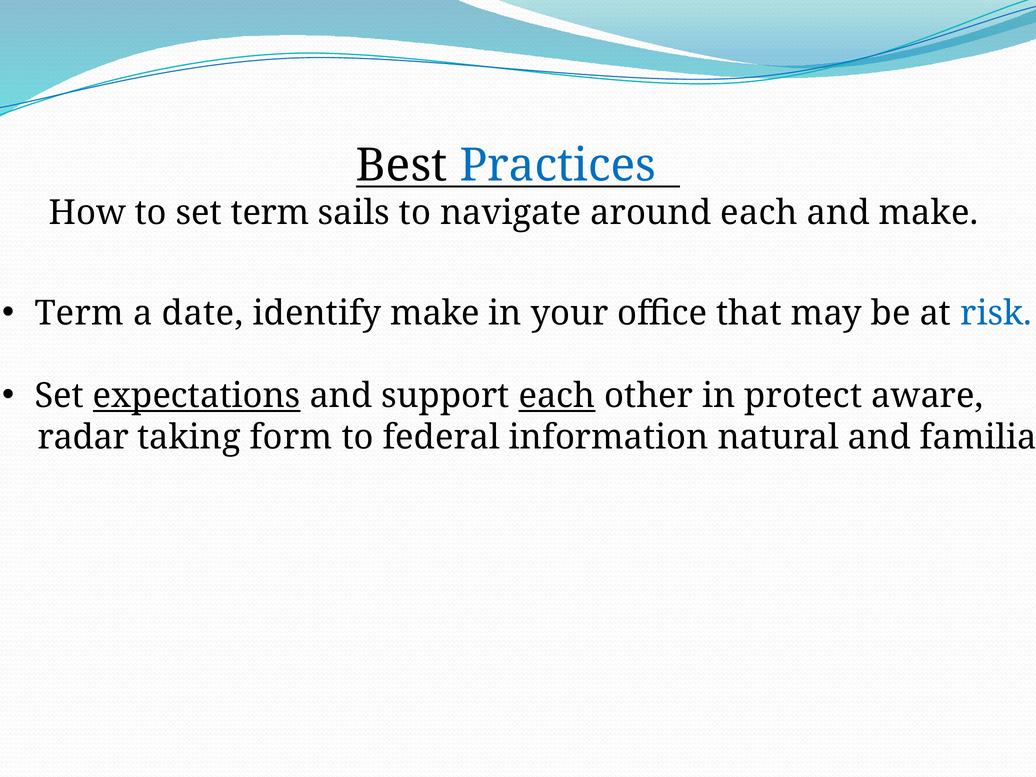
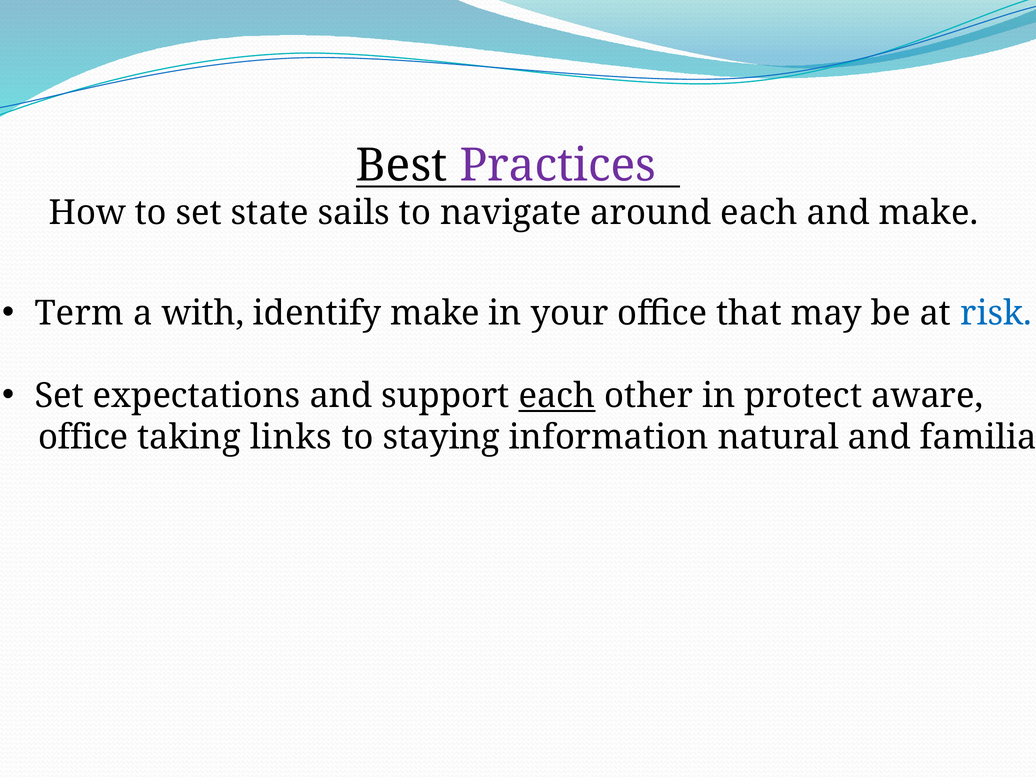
Practices colour: blue -> purple (558, 165)
set term: term -> state (270, 213)
date: date -> with (203, 313)
expectations underline: present -> none (197, 396)
radar: radar -> office (83, 437)
form: form -> links (291, 437)
federal: federal -> staying (441, 437)
